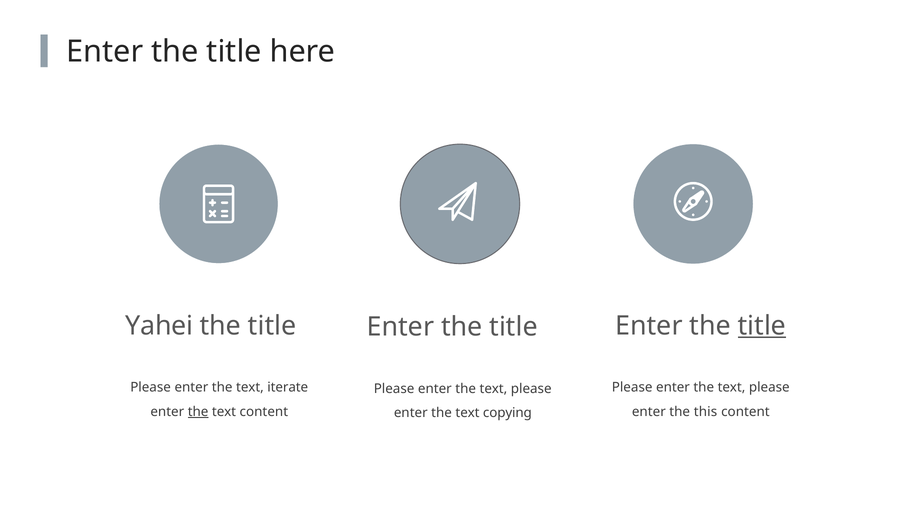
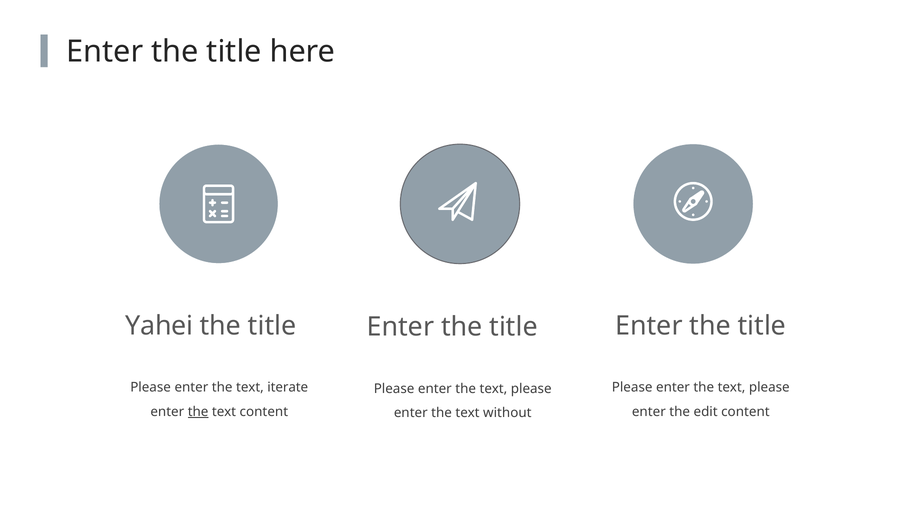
title underline: present -> none (762, 325)
this: this -> edit (706, 411)
copying: copying -> without (507, 412)
